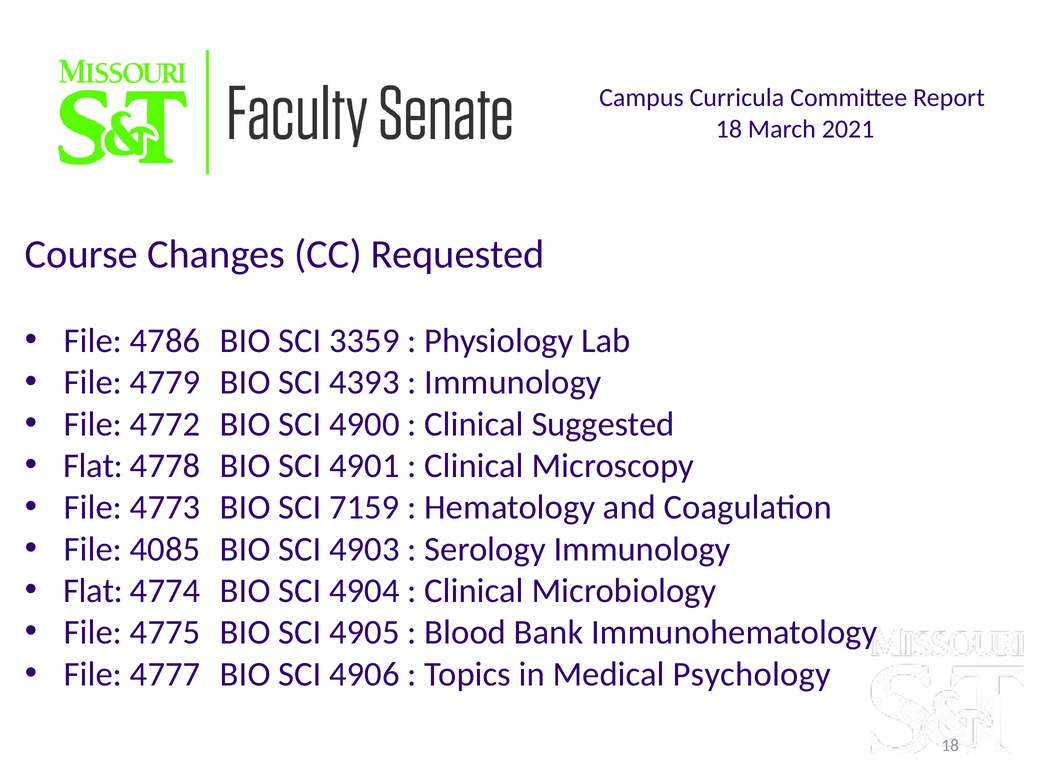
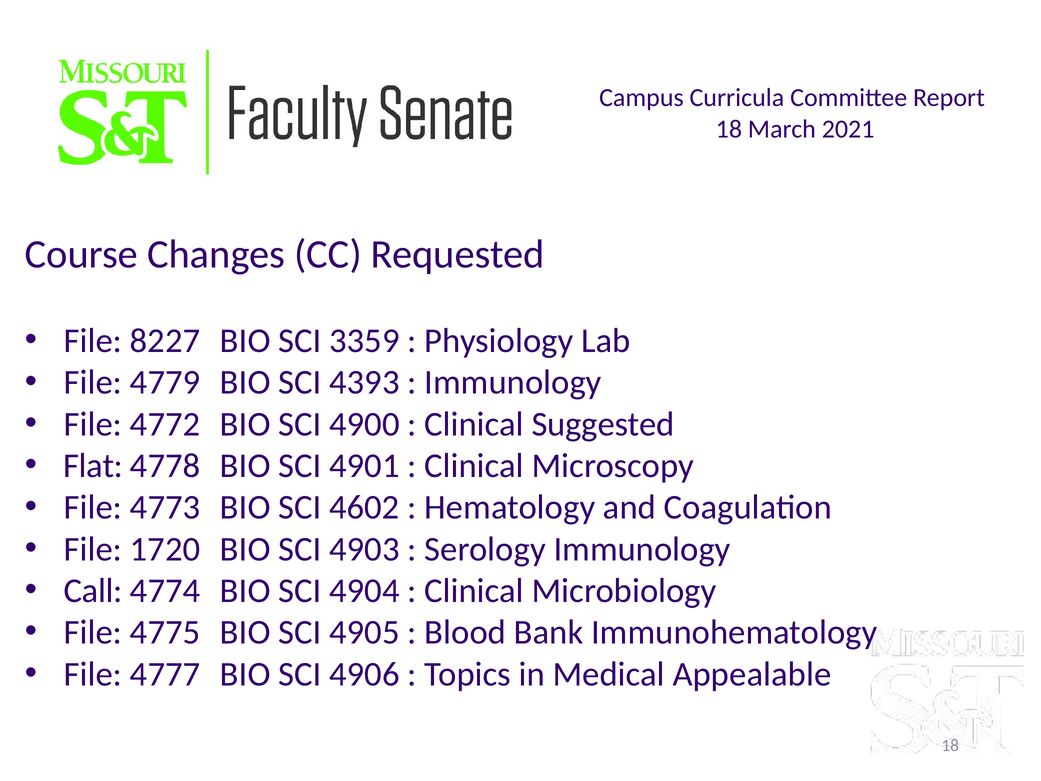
4786: 4786 -> 8227 (165, 341)
7159: 7159 -> 4602 (364, 507)
4085: 4085 -> 1720 (165, 549)
Flat: Flat -> Call (93, 591)
Psychology: Psychology -> Appealable (752, 674)
